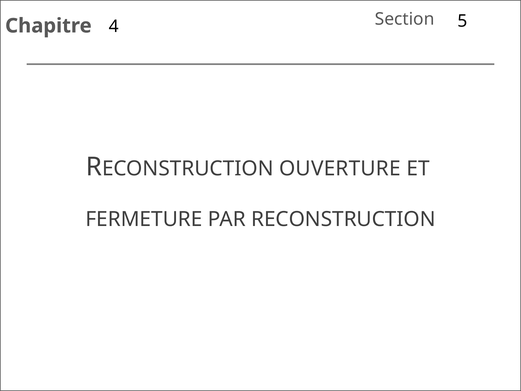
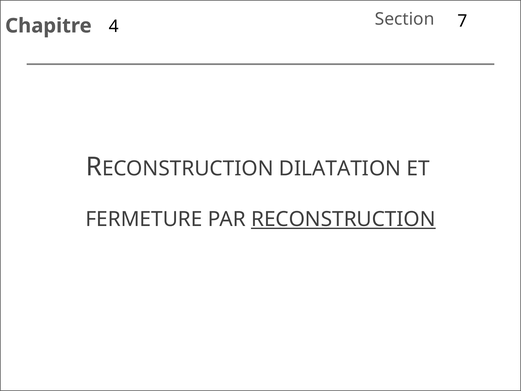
5: 5 -> 7 (463, 21)
OUVERTURE: OUVERTURE -> DILATATION (340, 169)
RECONSTRUCTION underline: none -> present (343, 219)
